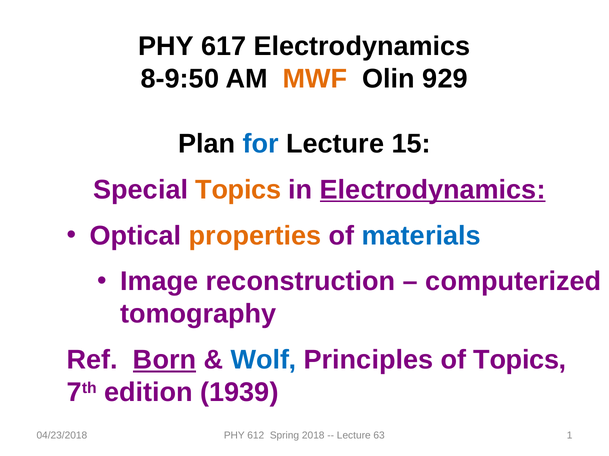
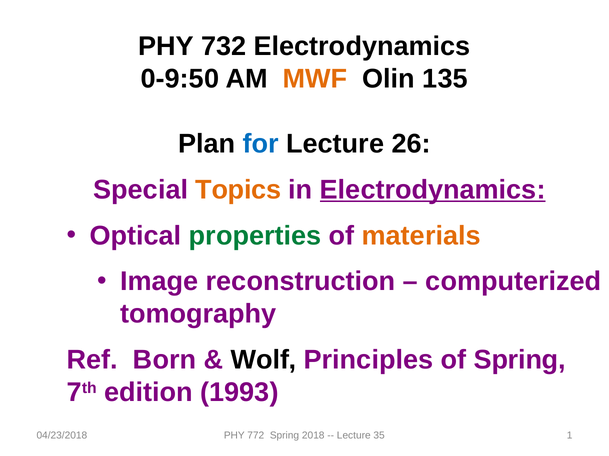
617: 617 -> 732 (224, 47)
8-9:50: 8-9:50 -> 0-9:50 (180, 79)
929: 929 -> 135 (445, 79)
15: 15 -> 26 (411, 144)
properties colour: orange -> green (255, 236)
materials colour: blue -> orange (421, 236)
Born underline: present -> none (165, 360)
Wolf colour: blue -> black (264, 360)
of Topics: Topics -> Spring (520, 360)
1939: 1939 -> 1993 (239, 393)
612: 612 -> 772 (256, 436)
63: 63 -> 35 (379, 436)
